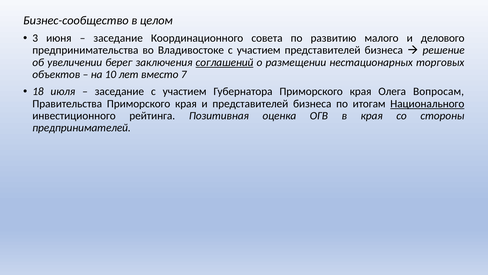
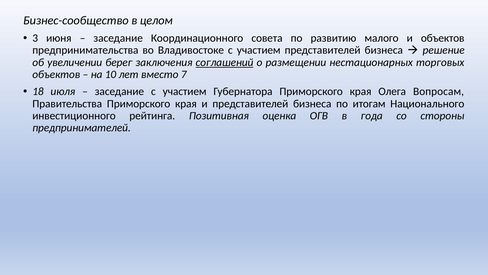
и делового: делового -> объектов (443, 38)
Национального underline: present -> none (427, 104)
в края: края -> года (372, 116)
